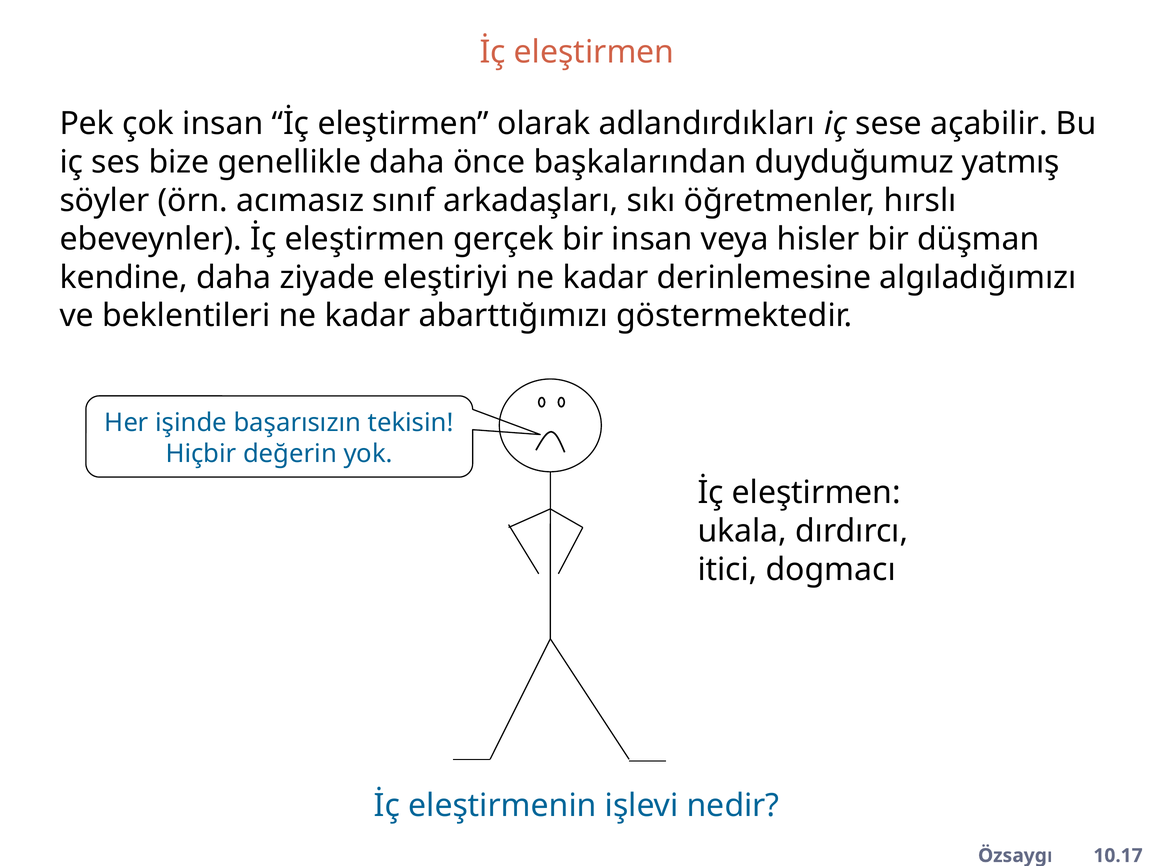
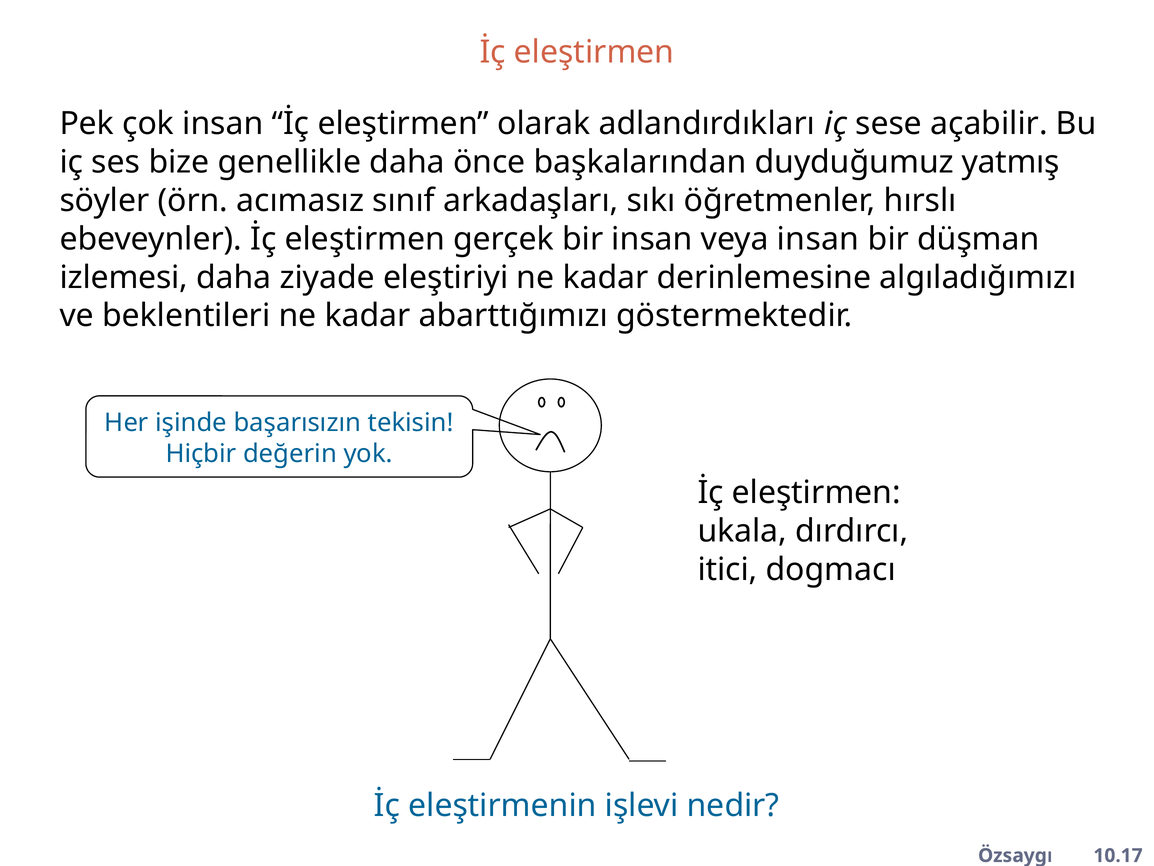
veya hisler: hisler -> insan (818, 239)
kendine: kendine -> izlemesi (124, 277)
